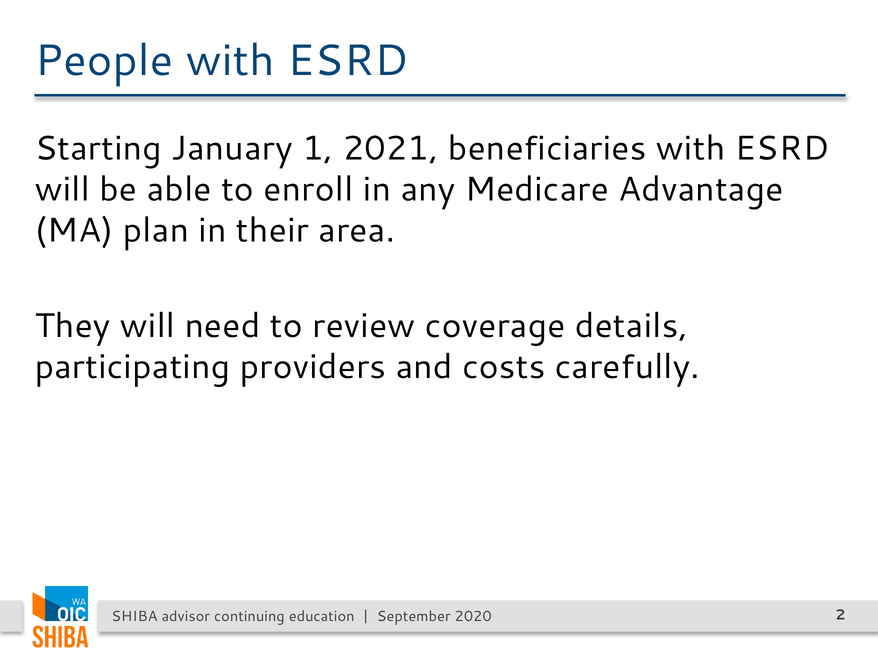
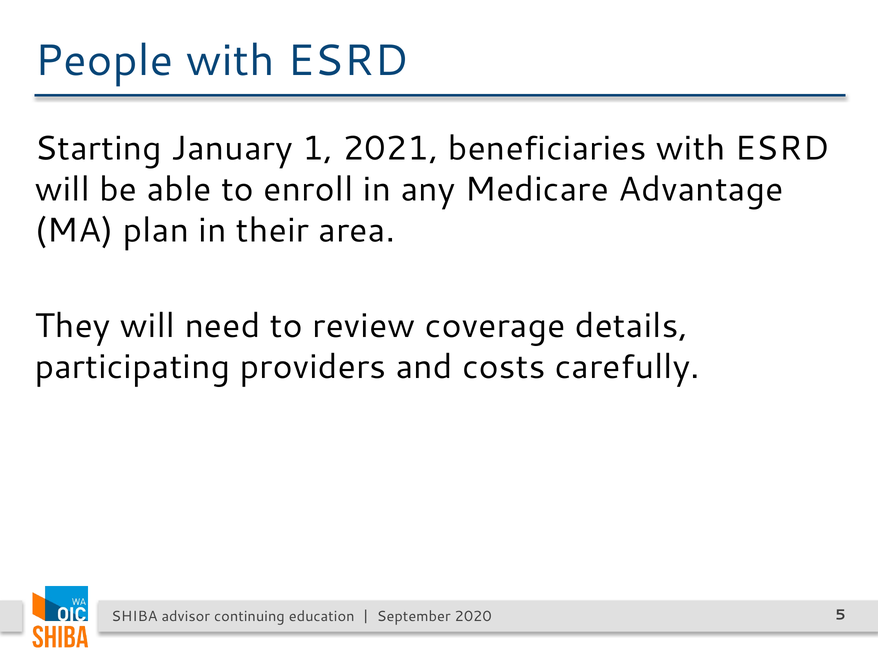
2: 2 -> 5 (840, 615)
